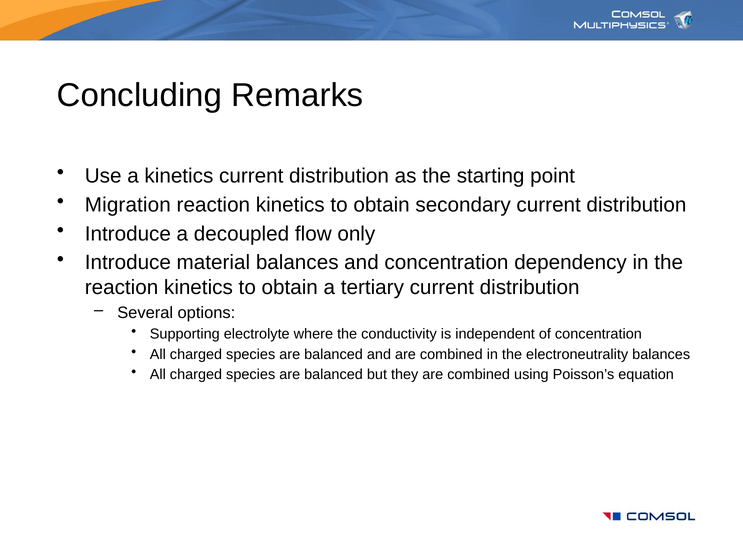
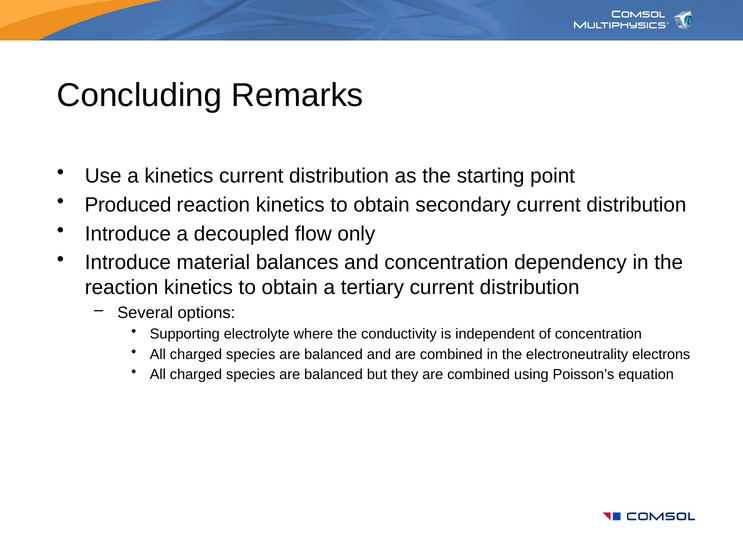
Migration: Migration -> Produced (128, 205)
electroneutrality balances: balances -> electrons (661, 354)
